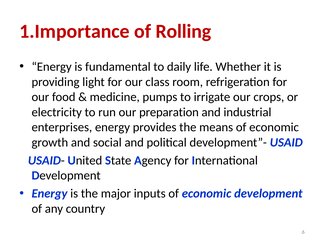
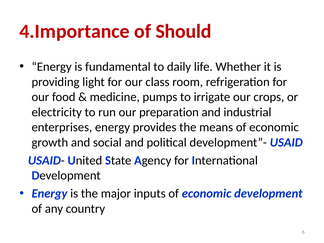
1.Importance: 1.Importance -> 4.Importance (75, 31)
Rolling: Rolling -> Should (183, 31)
